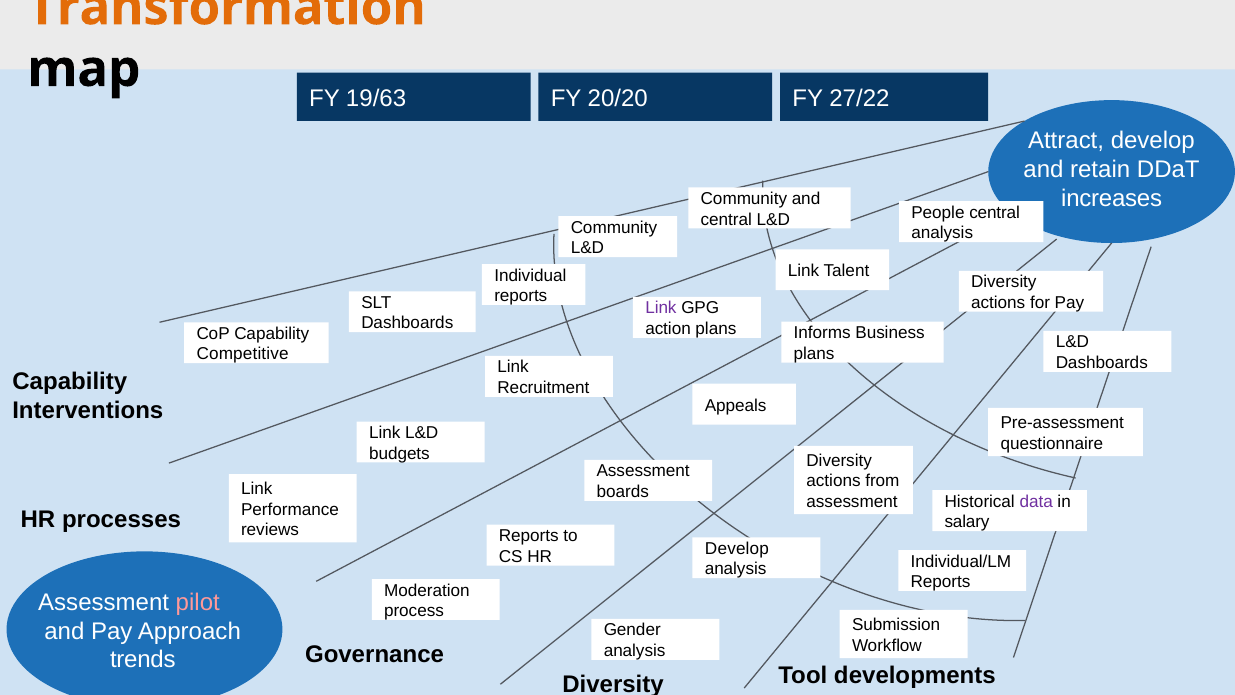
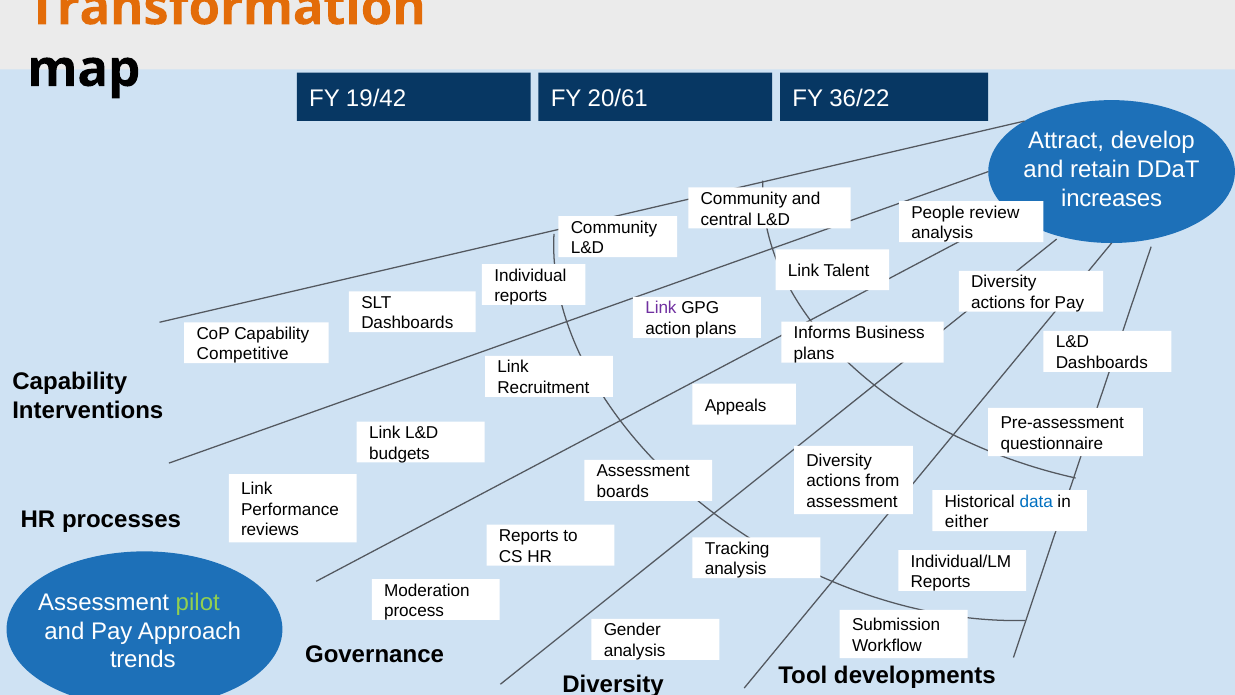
19/63: 19/63 -> 19/42 (376, 98)
20/20: 20/20 -> 20/61 (618, 98)
27/22: 27/22 -> 36/22 (859, 98)
People central: central -> review (994, 212)
data colour: purple -> blue (1036, 501)
salary: salary -> either (967, 522)
Develop: Develop -> Tracking (737, 548)
pilot colour: pink -> light green (198, 602)
